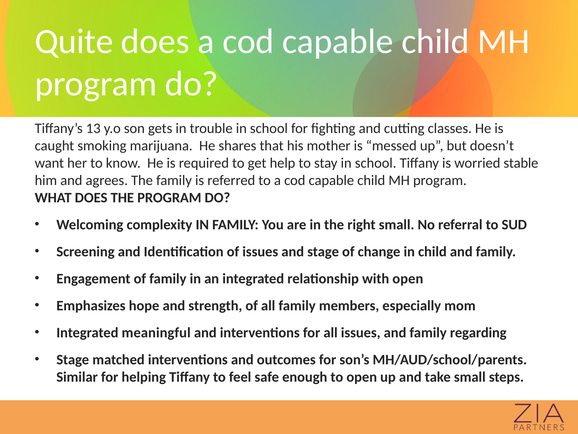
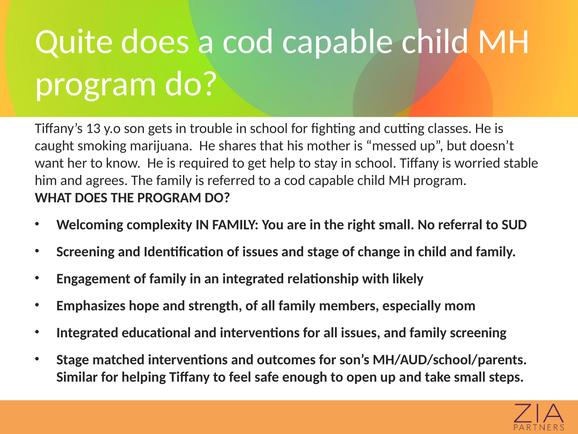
with open: open -> likely (408, 278)
meaningful: meaningful -> educational (156, 332)
family regarding: regarding -> screening (478, 332)
